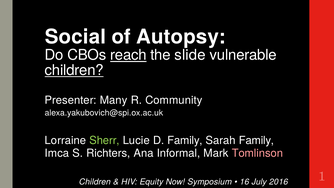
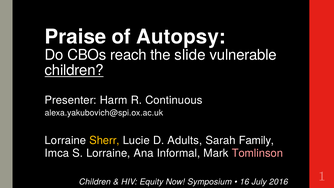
Social: Social -> Praise (75, 37)
reach underline: present -> none (128, 55)
Many: Many -> Harm (114, 100)
Community: Community -> Continuous (174, 100)
Sherr colour: light green -> yellow (104, 140)
D Family: Family -> Adults (185, 140)
S Richters: Richters -> Lorraine (108, 153)
